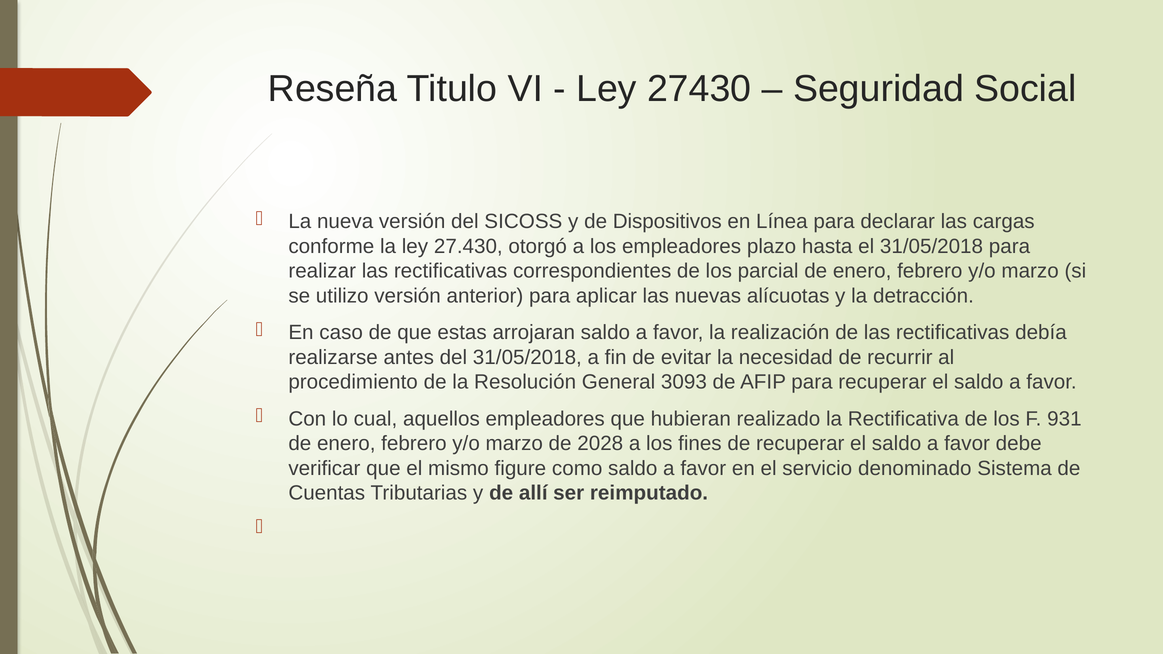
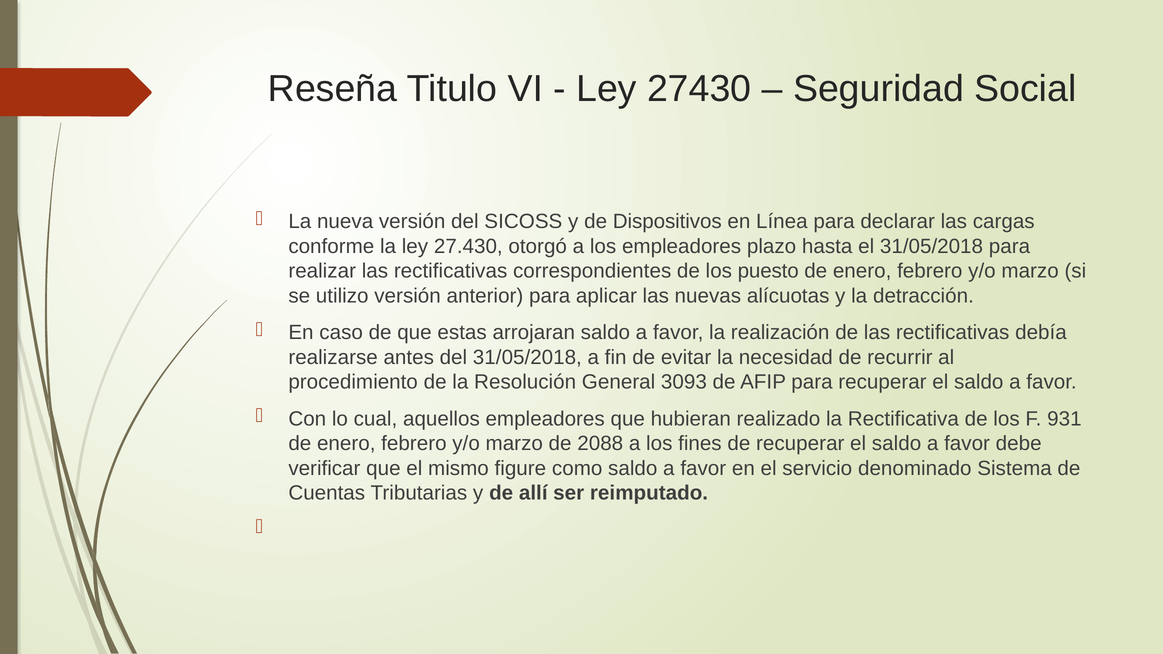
parcial: parcial -> puesto (768, 271)
2028: 2028 -> 2088 (600, 444)
